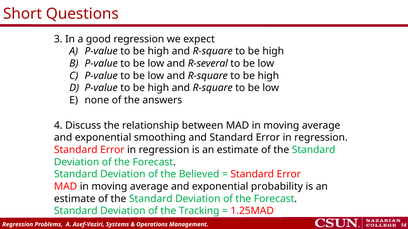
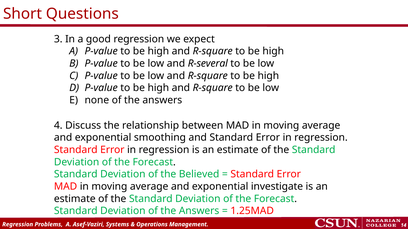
probability: probability -> investigate (277, 187)
Deviation of the Tracking: Tracking -> Answers (199, 211)
